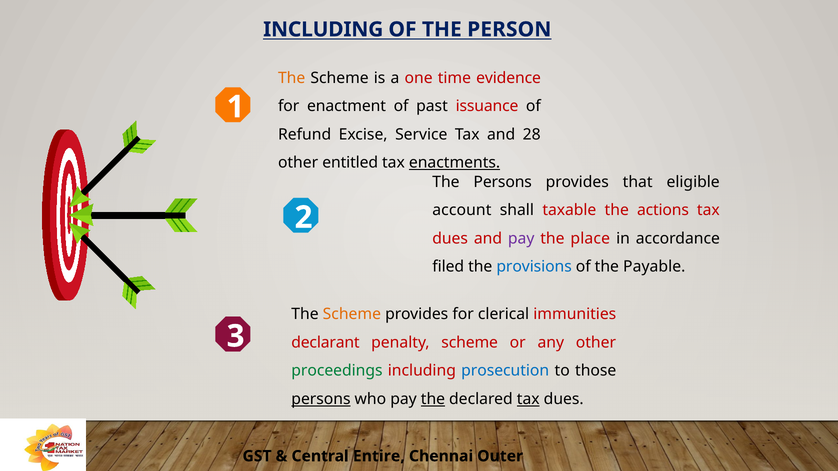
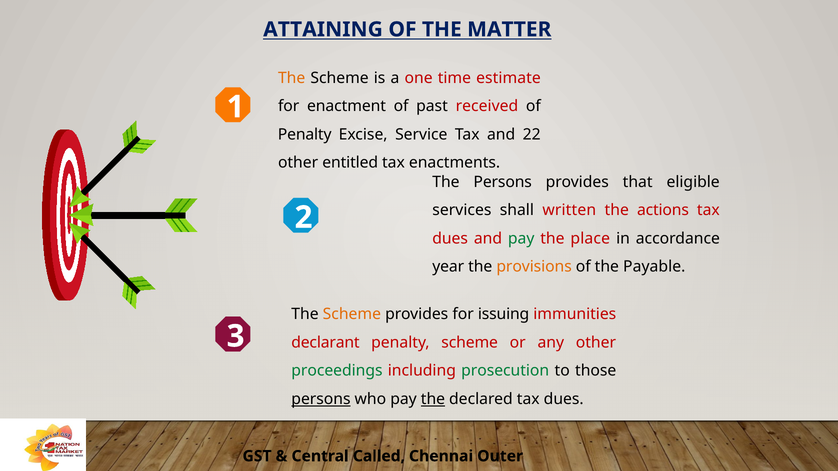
INCLUDING: INCLUDING -> ATTAINING (323, 29)
PERSON: PERSON -> MATTER (509, 29)
evidence: evidence -> estimate (508, 78)
issuance: issuance -> received (487, 106)
Refund: Refund -> Penalty (305, 135)
28: 28 -> 22 (532, 135)
enactments underline: present -> none (455, 163)
account: account -> services (462, 210)
taxable: taxable -> written (569, 210)
pay colour: purple -> green (521, 239)
filed: filed -> year (448, 267)
provisions colour: blue -> orange (534, 267)
clerical: clerical -> issuing (504, 315)
prosecution colour: blue -> green (505, 371)
tax underline: present -> none (528, 399)
Entire: Entire -> Called (379, 456)
